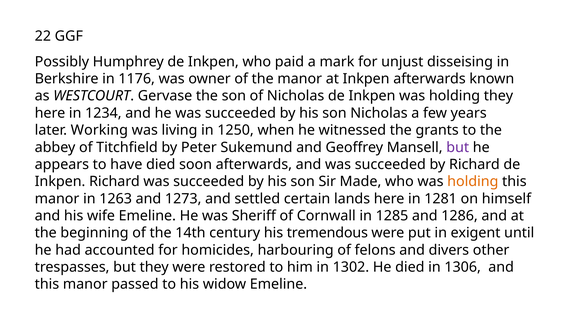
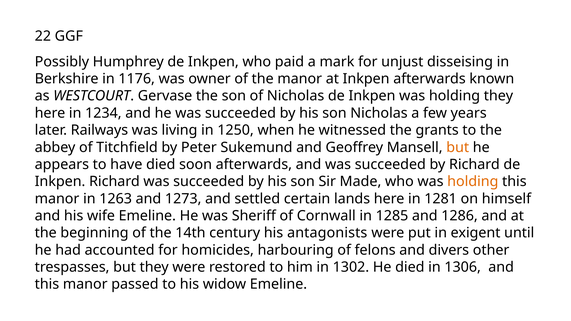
Working: Working -> Railways (99, 130)
but colour: purple -> orange (458, 147)
tremendous: tremendous -> antagonists (327, 233)
